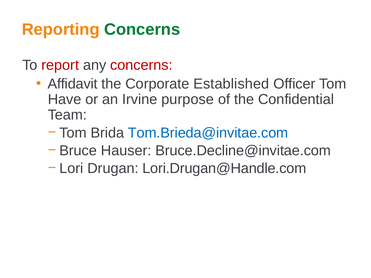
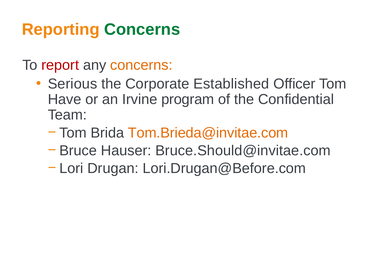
concerns colour: red -> orange (141, 65)
Affidavit: Affidavit -> Serious (73, 84)
purpose: purpose -> program (188, 99)
Tom.Brieda@invitae.com colour: blue -> orange (208, 133)
Bruce.Decline@invitae.com: Bruce.Decline@invitae.com -> Bruce.Should@invitae.com (243, 151)
Lori.Drugan@Handle.com: Lori.Drugan@Handle.com -> Lori.Drugan@Before.com (224, 168)
